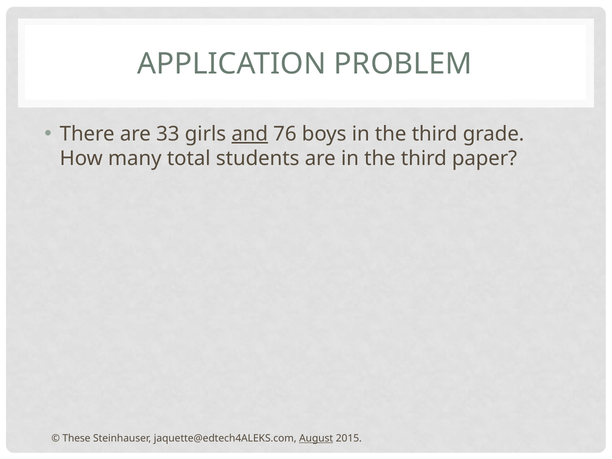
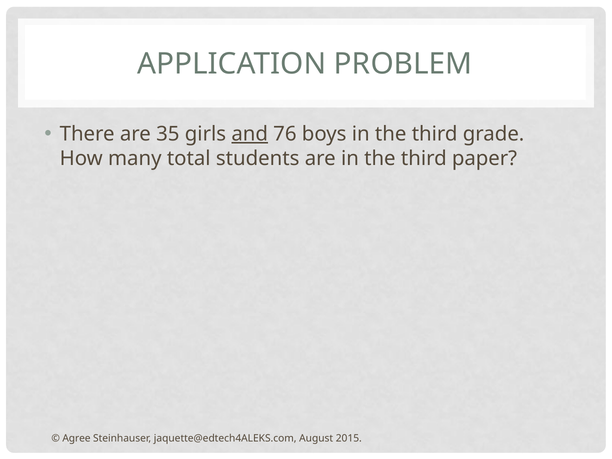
33: 33 -> 35 (168, 134)
These: These -> Agree (76, 438)
August underline: present -> none (316, 438)
